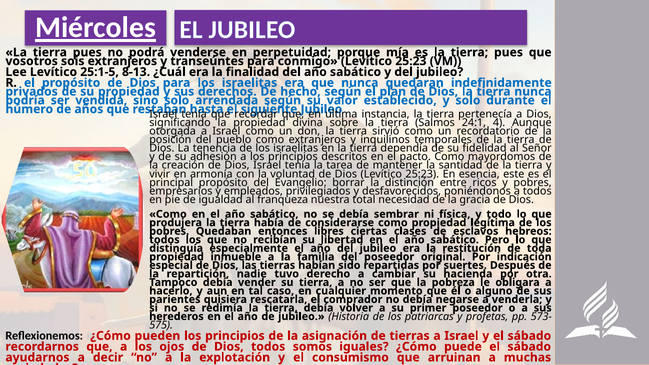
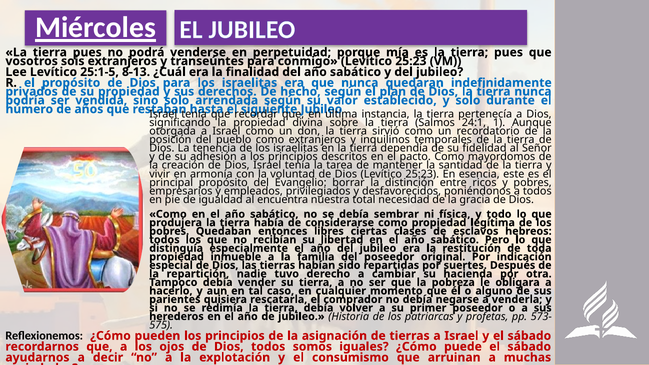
4: 4 -> 1 (499, 123)
franqueza: franqueza -> encuentra (283, 200)
